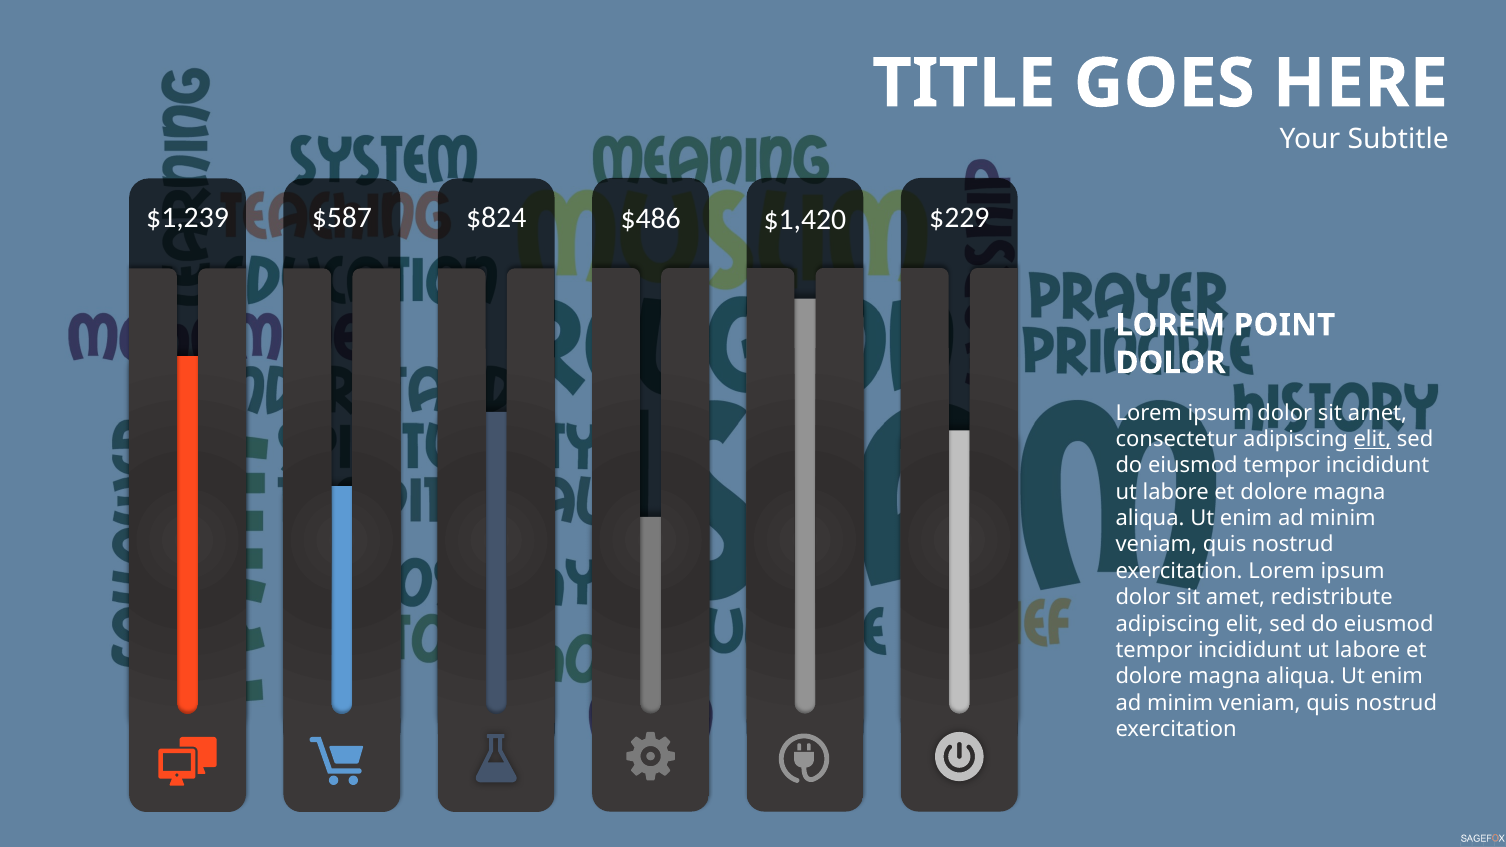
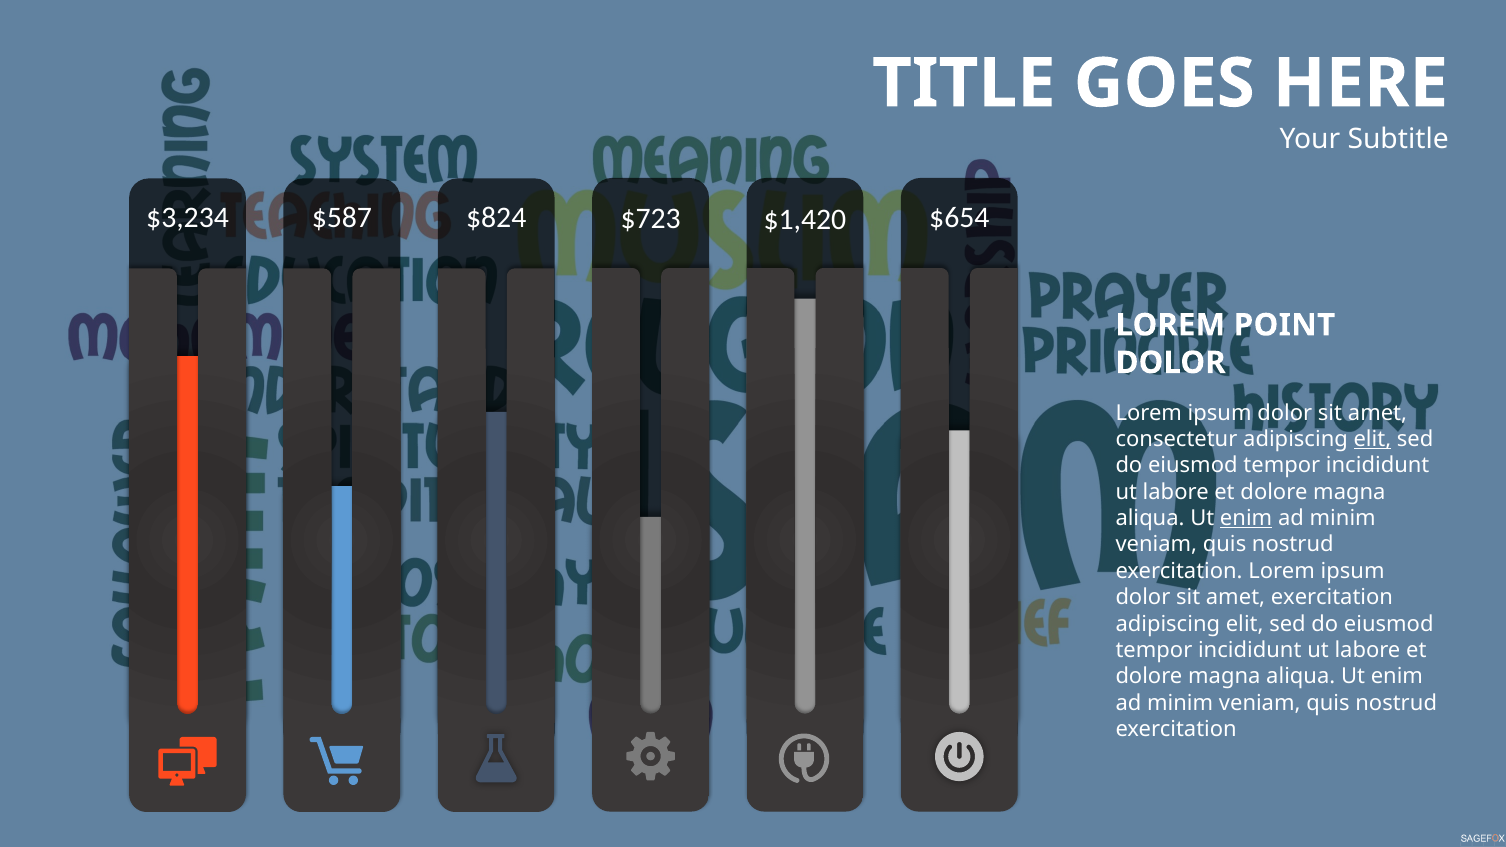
$1,239: $1,239 -> $3,234 (188, 218)
$486: $486 -> $723 (651, 218)
$229: $229 -> $654 (959, 218)
enim underline: none -> present (1246, 518)
amet redistribute: redistribute -> exercitation (1332, 598)
